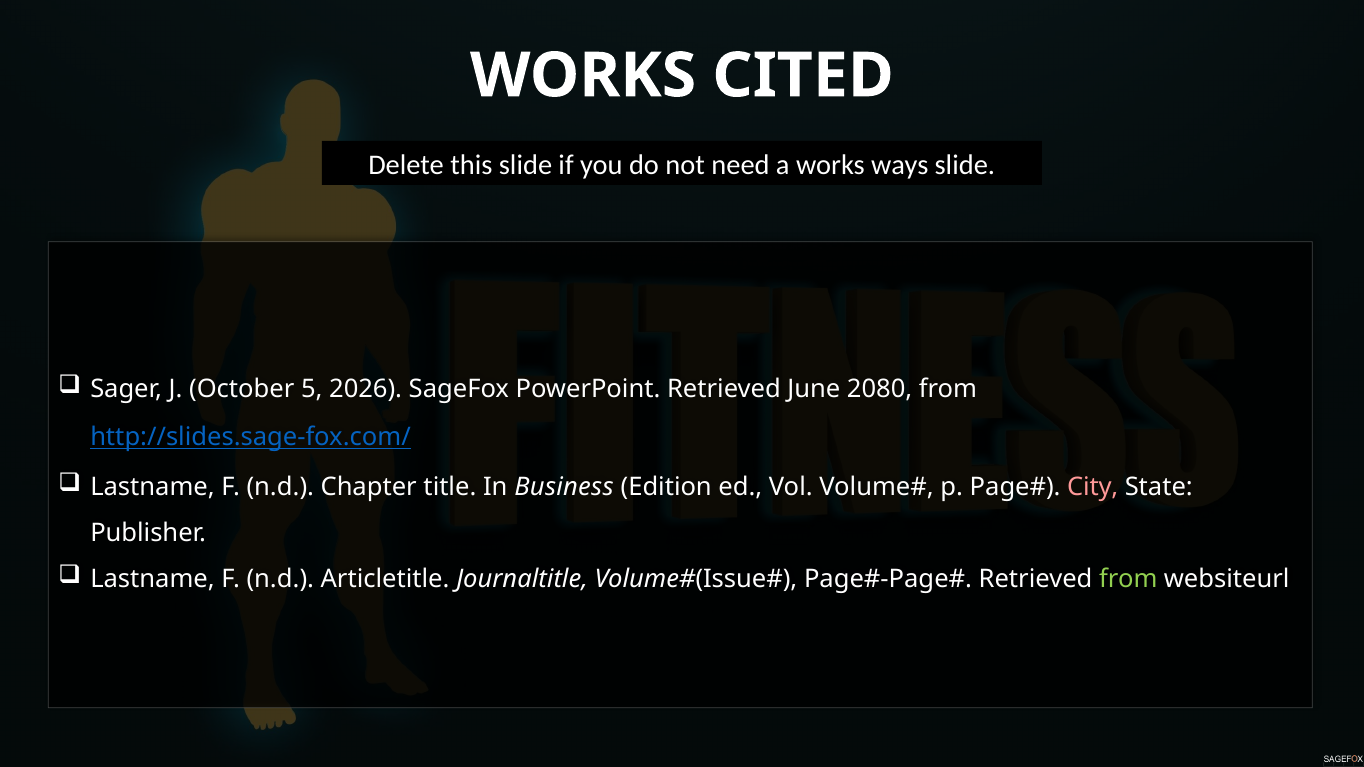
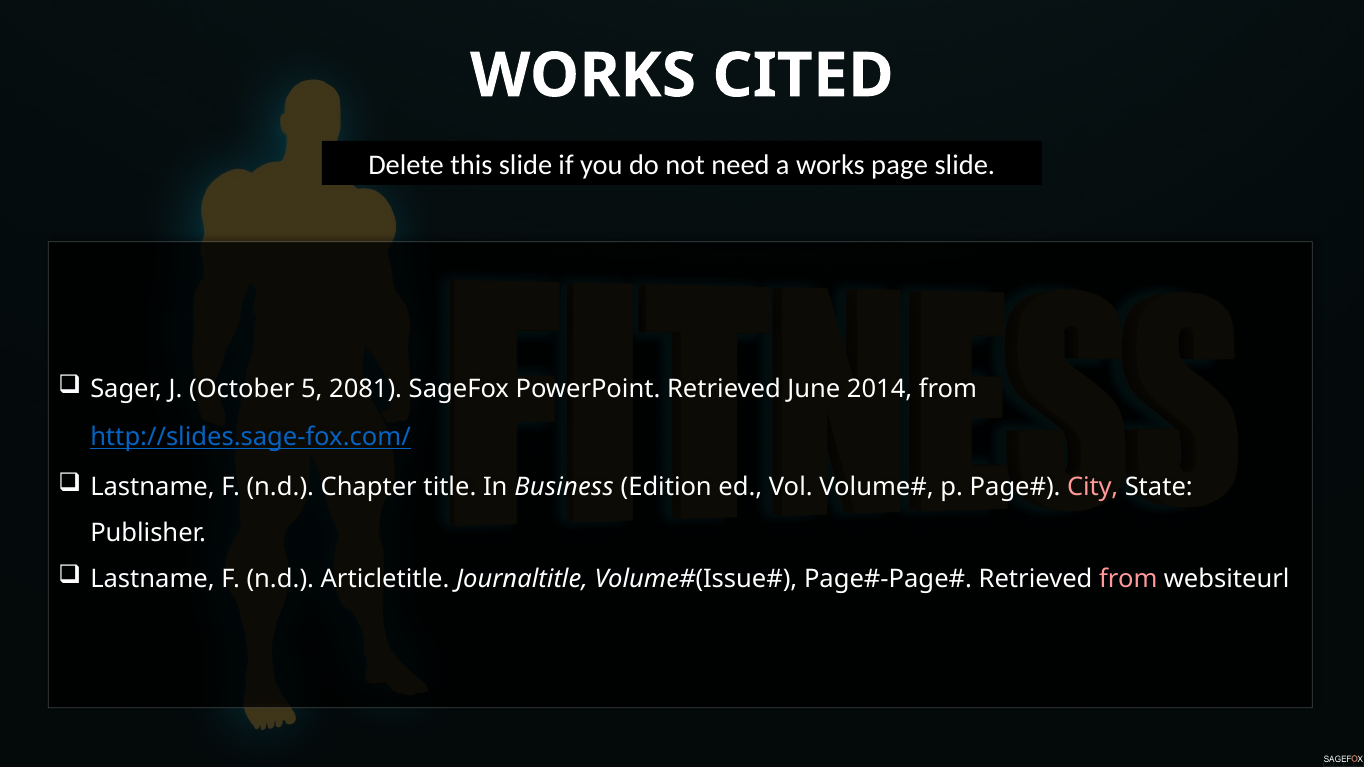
ways: ways -> page (900, 165)
2026: 2026 -> 2081 (366, 389)
2080: 2080 -> 2014 (880, 389)
from colour: light green -> pink (1128, 580)
